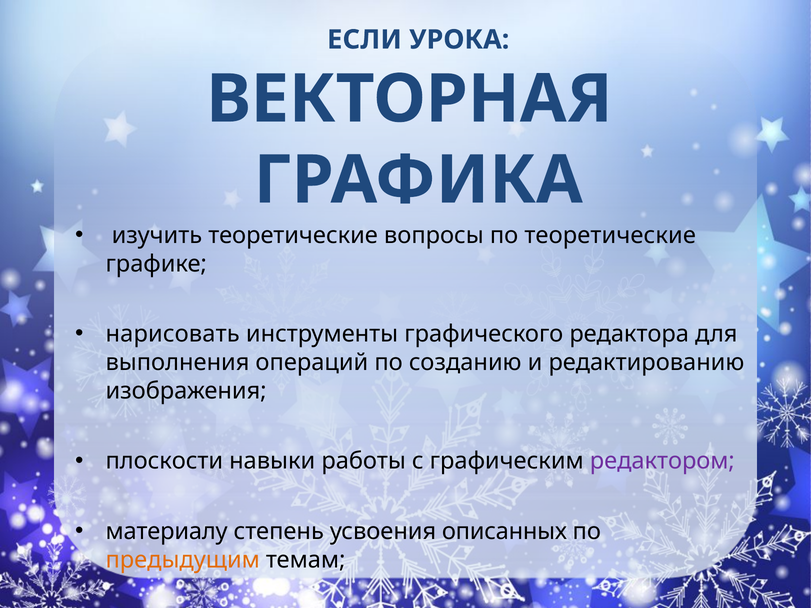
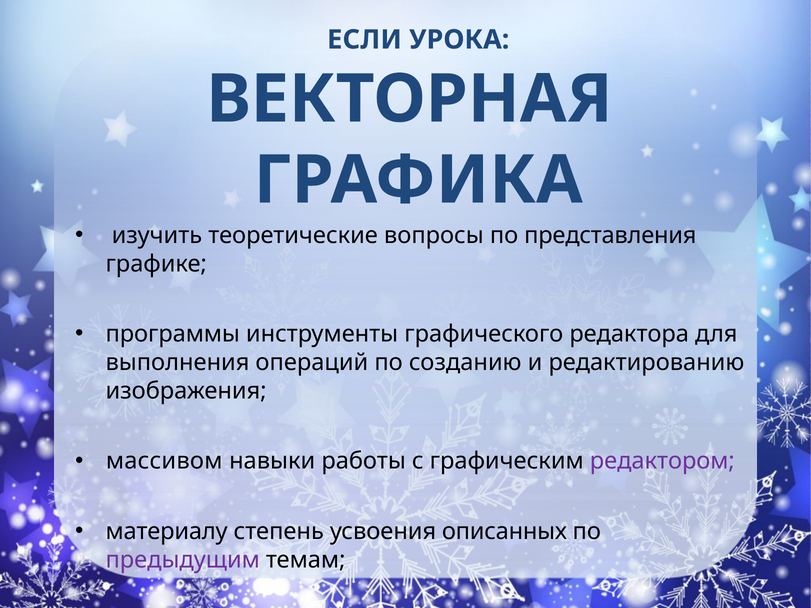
по теоретические: теоретические -> представления (610, 236)
нарисовать: нарисовать -> программы (173, 334)
плоскости: плоскости -> массивом (164, 461)
предыдущим colour: orange -> purple (183, 560)
